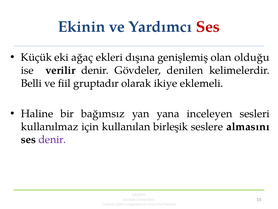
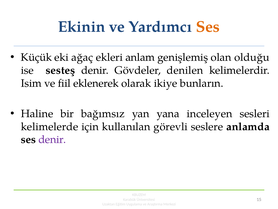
Ses colour: red -> orange (208, 27)
dışına: dışına -> anlam (140, 57)
verilir: verilir -> sesteş (60, 70)
Belli: Belli -> Isim (31, 83)
gruptadır: gruptadır -> eklenerek (96, 83)
eklemeli: eklemeli -> bunların (202, 83)
kullanılmaz: kullanılmaz -> kelimelerde (50, 126)
birleşik: birleşik -> görevli (171, 126)
almasını: almasını -> anlamda (248, 126)
